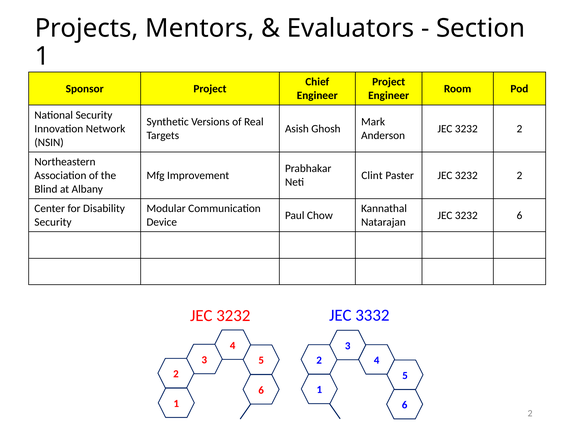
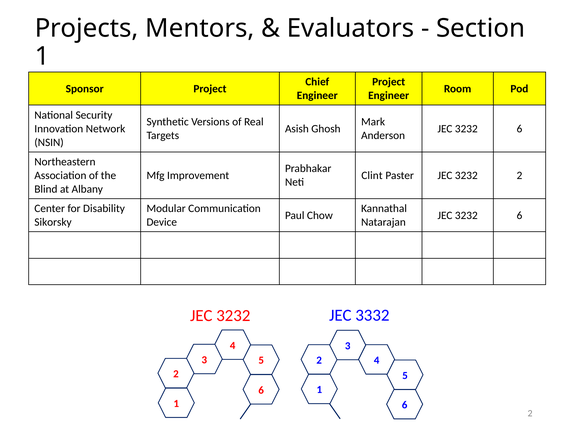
2: 2 -> 6 (519, 129)
Security: Security -> Sikorsky (53, 222)
